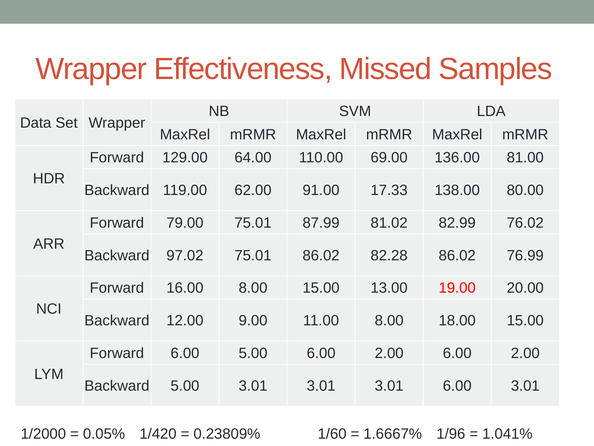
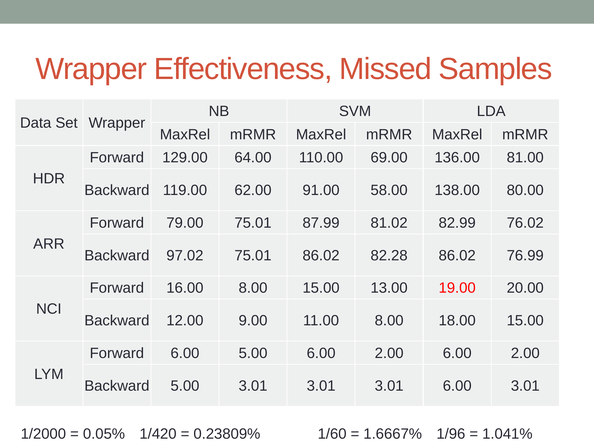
17.33: 17.33 -> 58.00 (389, 190)
